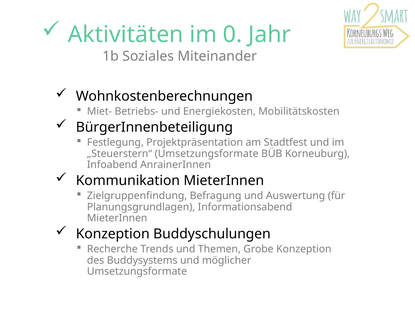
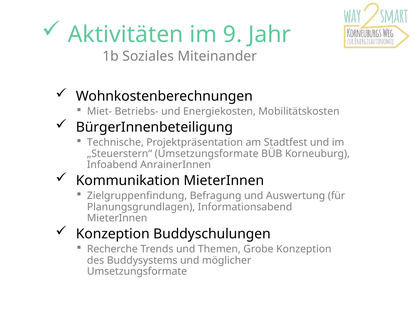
0: 0 -> 9 (233, 35)
Festlegung: Festlegung -> Technische (115, 143)
